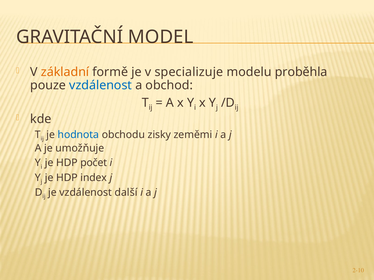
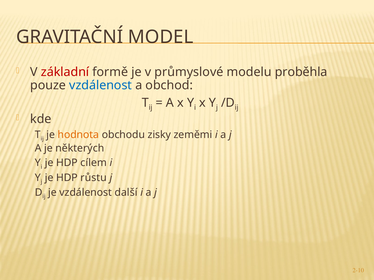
základní colour: orange -> red (65, 72)
specializuje: specializuje -> průmyslové (189, 72)
hodnota colour: blue -> orange (78, 135)
umožňuje: umožňuje -> některých (80, 149)
počet: počet -> cílem (94, 163)
index: index -> růstu (94, 178)
